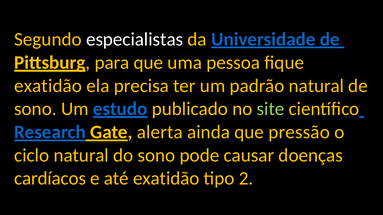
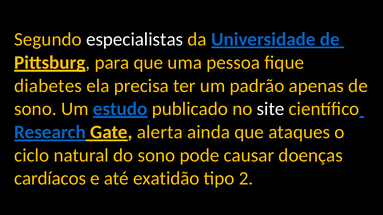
exatidão: exatidão -> diabetes (48, 86)
padrão natural: natural -> apenas (316, 86)
site colour: light green -> white (271, 109)
pressão: pressão -> ataques (299, 132)
